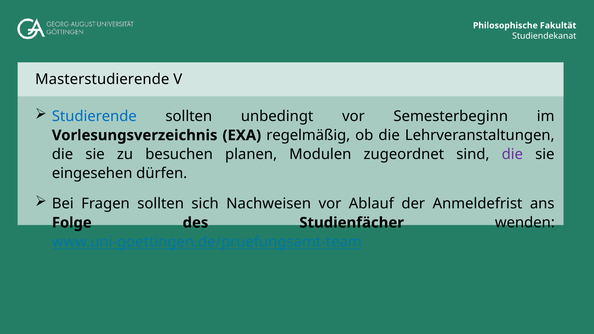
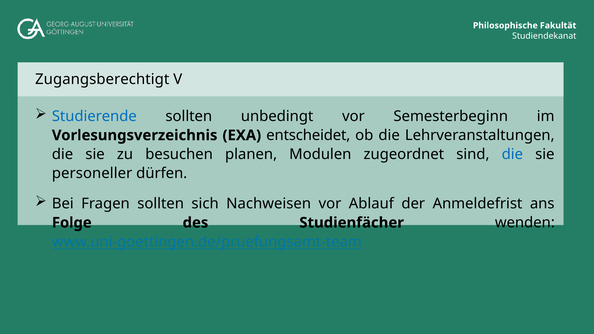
Masterstudierende: Masterstudierende -> Zugangsberechtigt (102, 79)
regelmäßig: regelmäßig -> entscheidet (308, 135)
die colour: purple -> blue (512, 154)
eingesehen: eingesehen -> personeller (92, 173)
